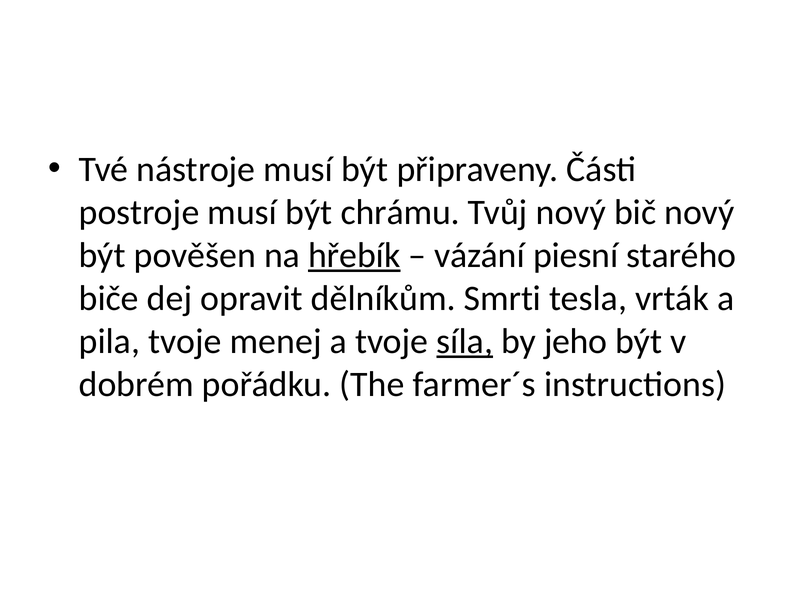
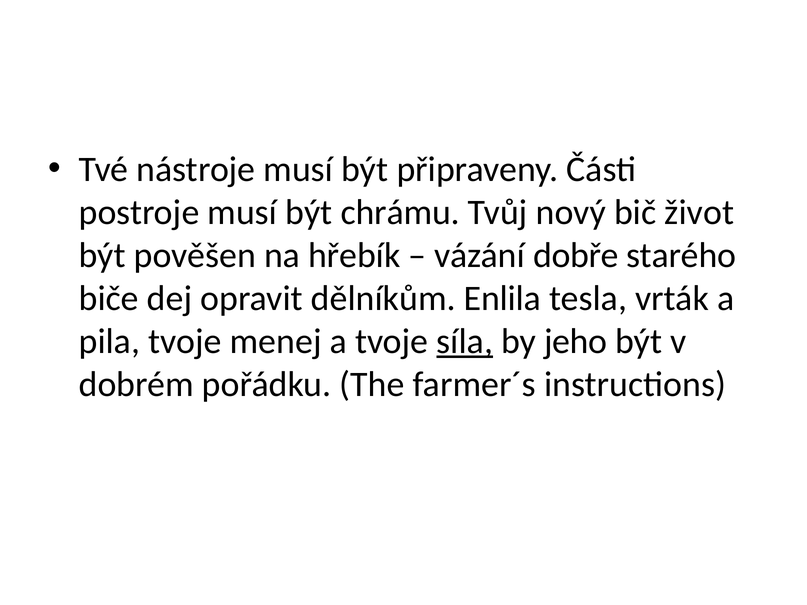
bič nový: nový -> život (699, 212)
hřebík underline: present -> none (354, 255)
piesní: piesní -> dobře (576, 255)
Smrti: Smrti -> Enlila (503, 298)
